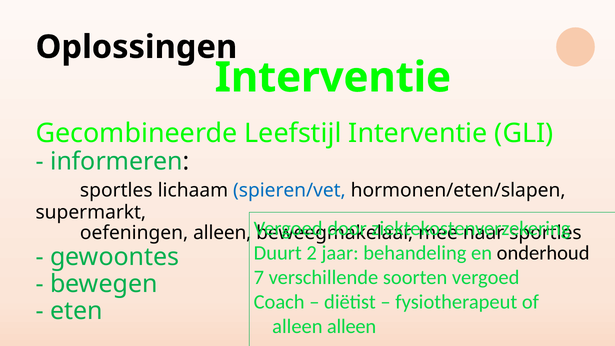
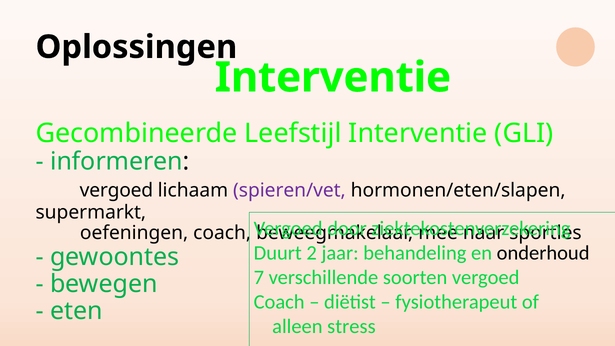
sportles: sportles -> vergoed (116, 190)
spieren/vet colour: blue -> purple (289, 190)
oefeningen alleen: alleen -> coach (222, 233)
alleen alleen: alleen -> stress (351, 327)
